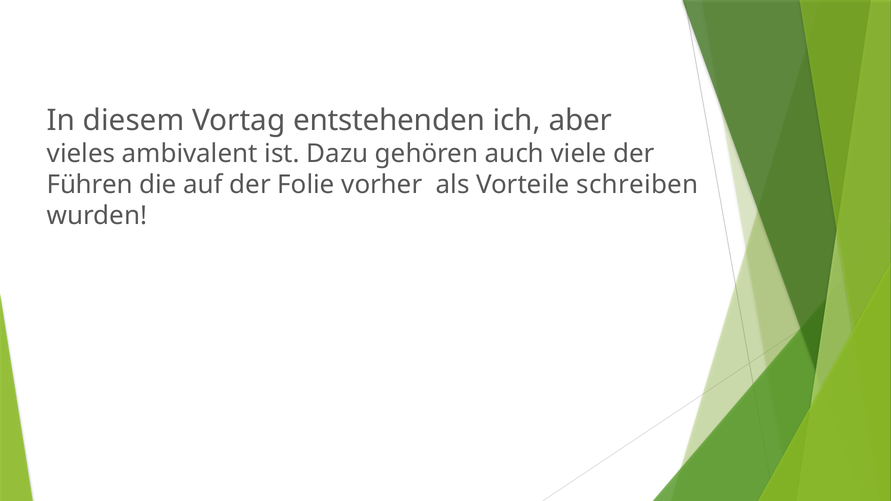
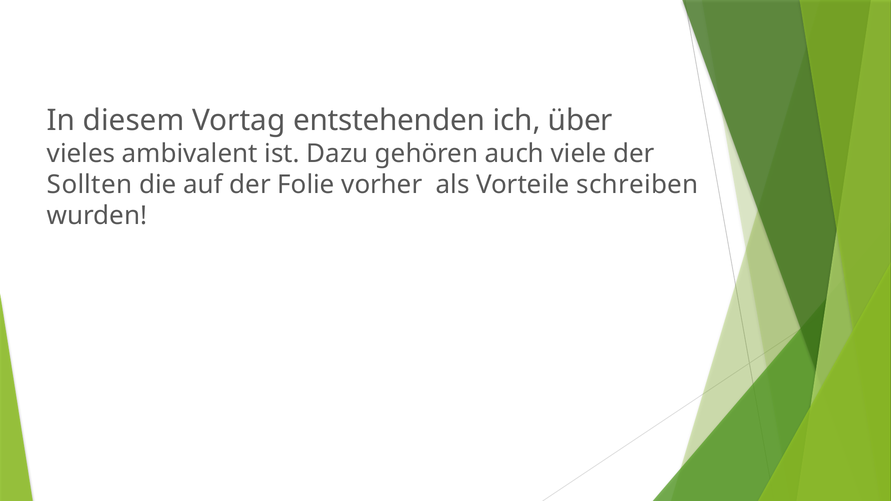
aber: aber -> über (580, 120)
Führen: Führen -> Sollten (90, 185)
